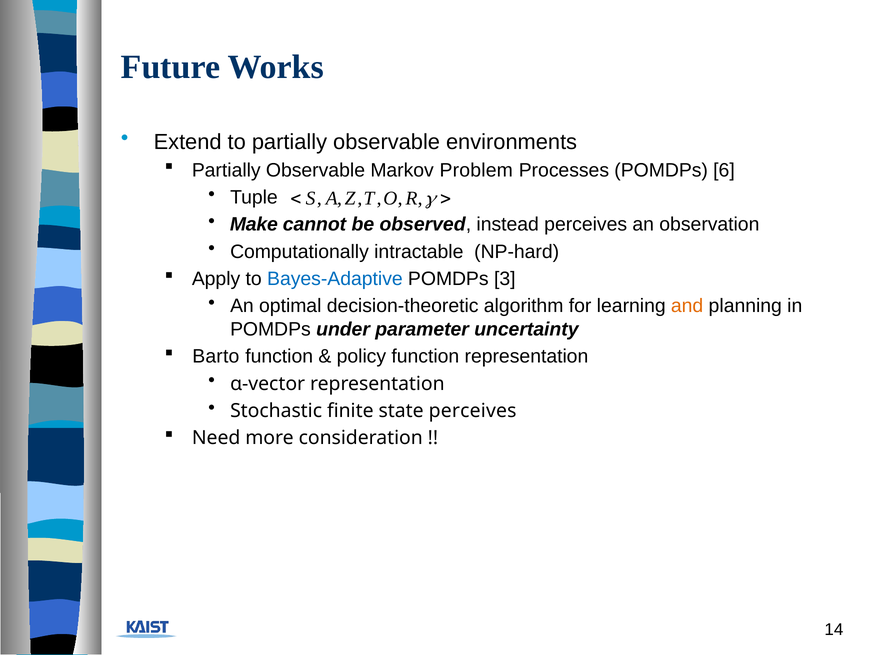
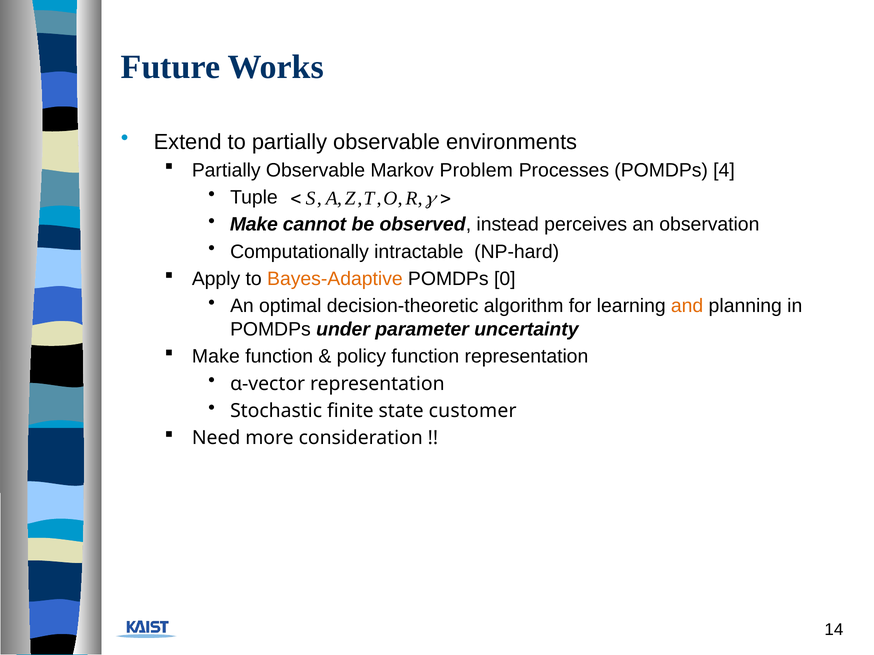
6: 6 -> 4 (724, 170)
Bayes-Adaptive colour: blue -> orange (335, 279)
3: 3 -> 0 (505, 279)
Barto: Barto -> Make (216, 357)
state perceives: perceives -> customer (473, 411)
